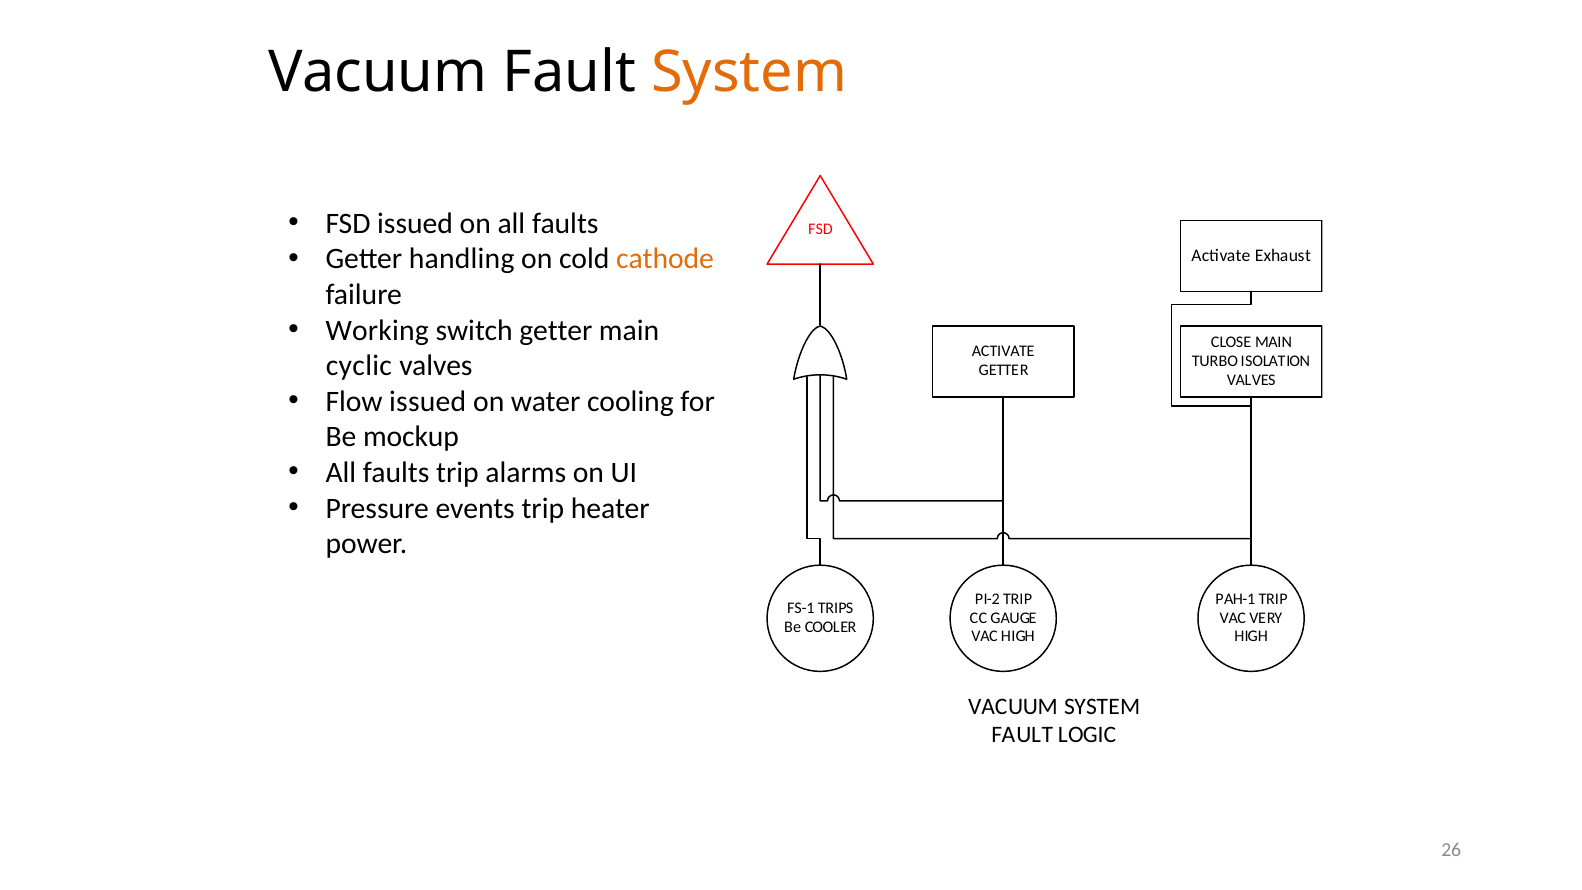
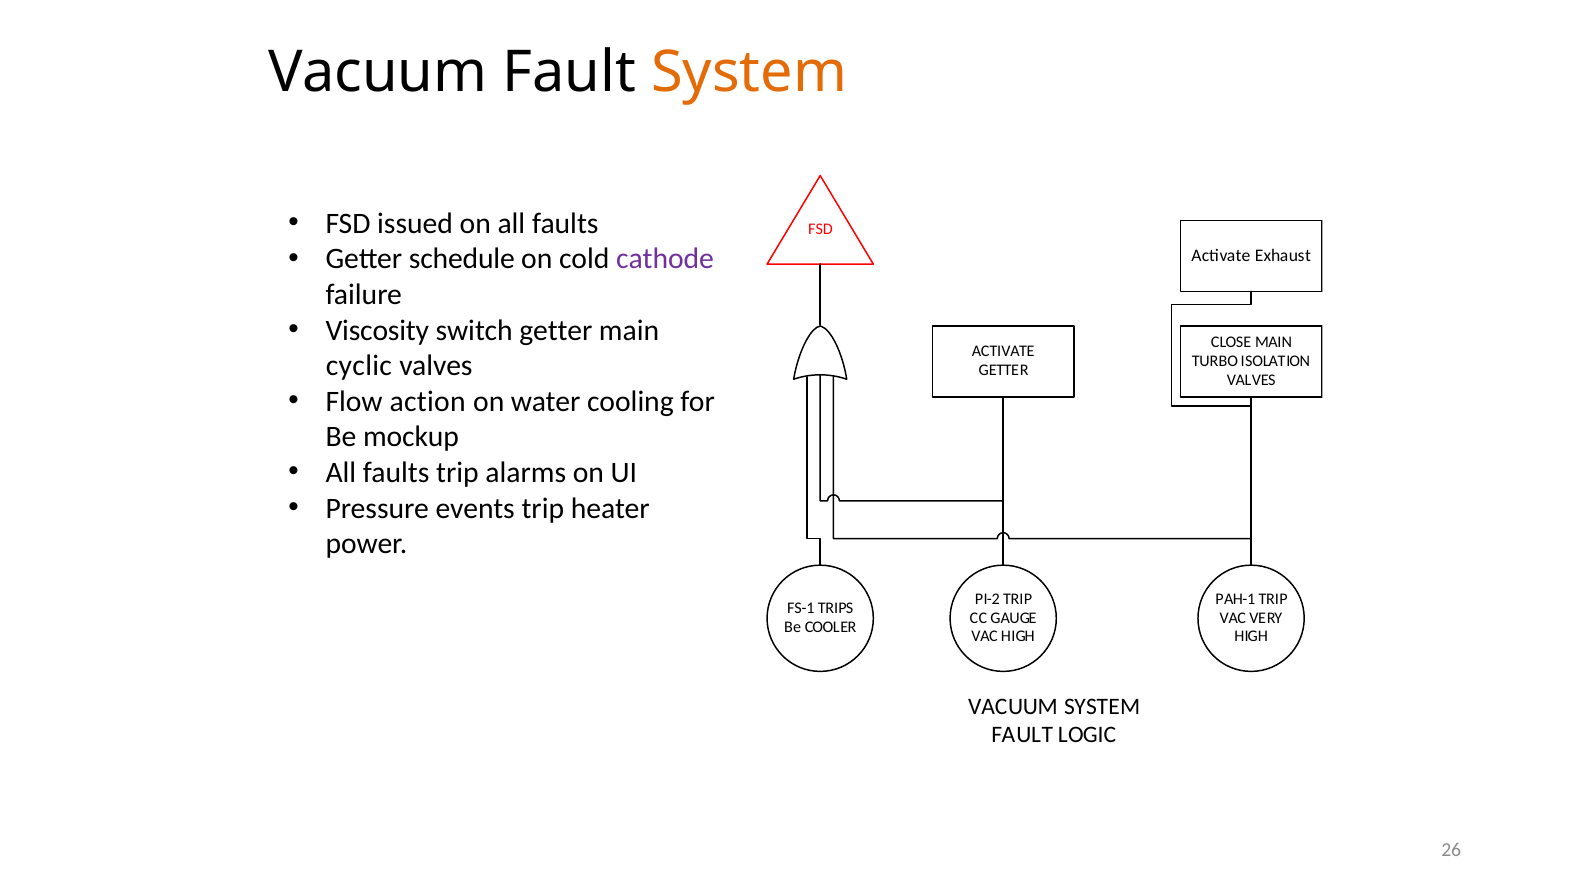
handling: handling -> schedule (462, 259)
cathode colour: orange -> purple (665, 259)
Working: Working -> Viscosity (377, 330)
Flow issued: issued -> action (428, 401)
